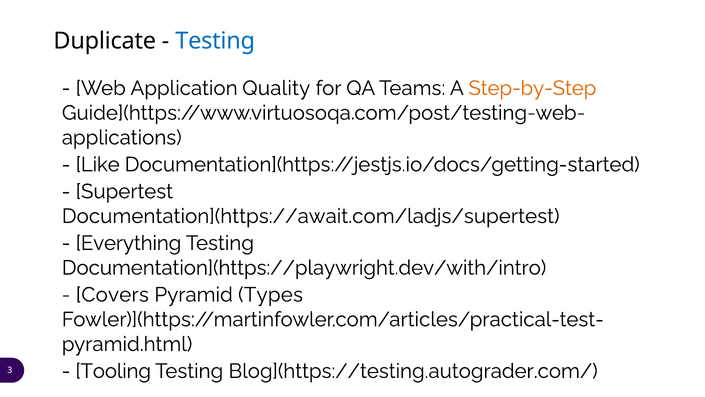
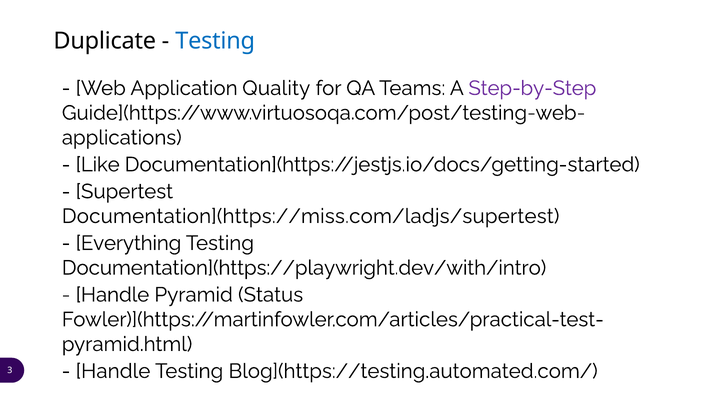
Step-by-Step colour: orange -> purple (532, 88)
Documentation](https://await.com/ladjs/supertest: Documentation](https://await.com/ladjs/supertest -> Documentation](https://miss.com/ladjs/supertest (311, 216)
Covers: Covers -> Handle (112, 294)
Types: Types -> Status (271, 294)
Tooling: Tooling -> Handle (113, 371)
Blog](https://testing.autograder.com/: Blog](https://testing.autograder.com/ -> Blog](https://testing.automated.com/ (413, 371)
